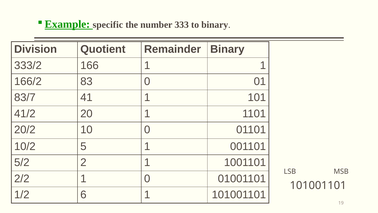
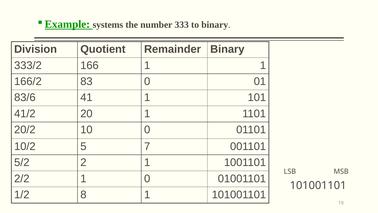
specific: specific -> systems (108, 25)
83/7: 83/7 -> 83/6 (25, 97)
5 1: 1 -> 7 (147, 146)
6: 6 -> 8 (83, 194)
